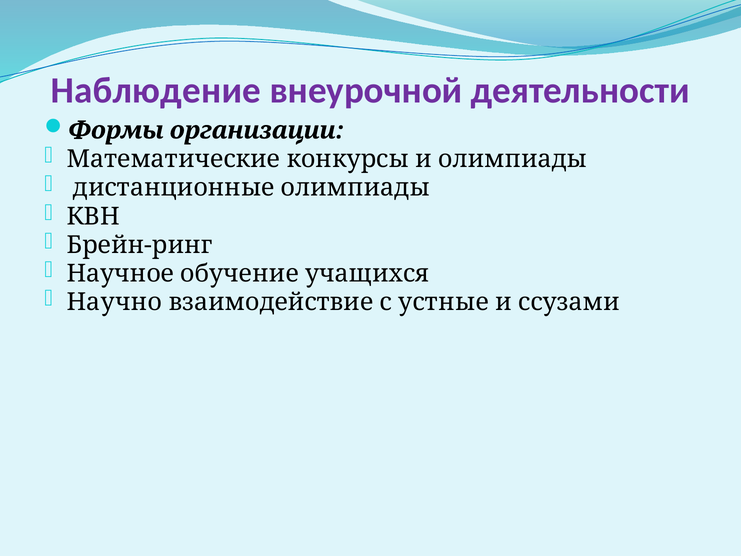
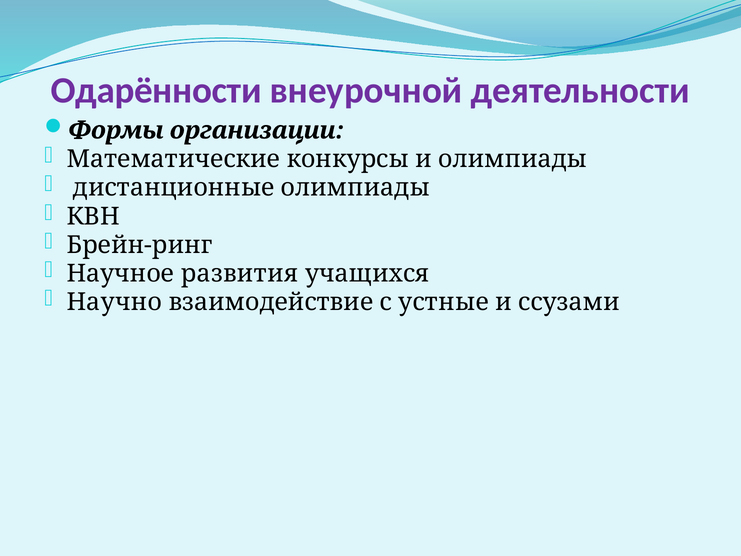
Наблюдение: Наблюдение -> Одарённости (156, 90)
обучение: обучение -> развития (240, 274)
